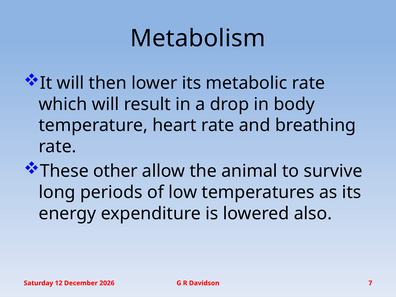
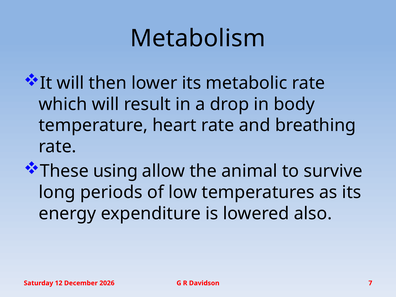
other: other -> using (115, 171)
